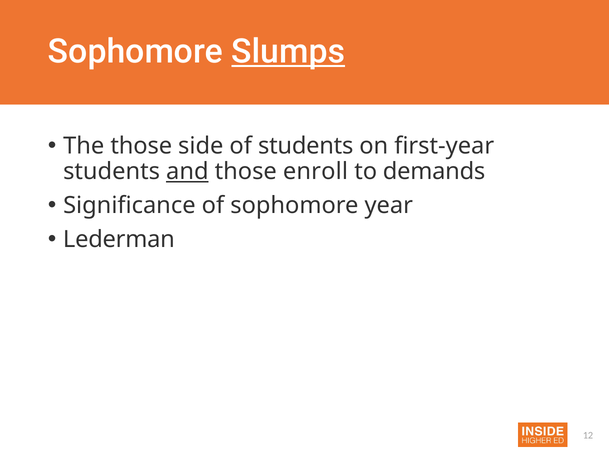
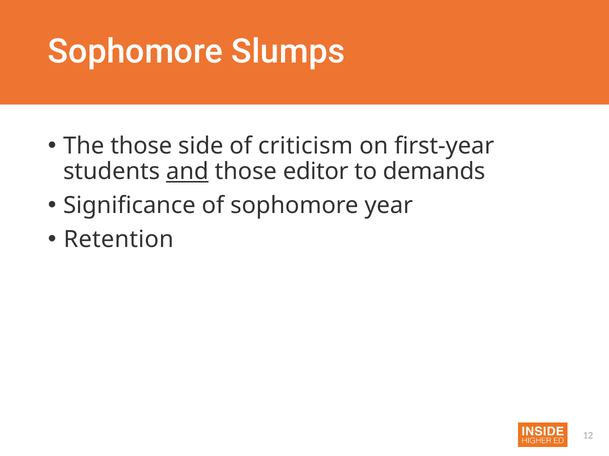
Slumps underline: present -> none (288, 52)
of students: students -> criticism (305, 146)
enroll: enroll -> editor (316, 172)
Lederman: Lederman -> Retention (119, 240)
